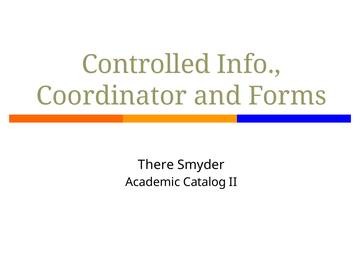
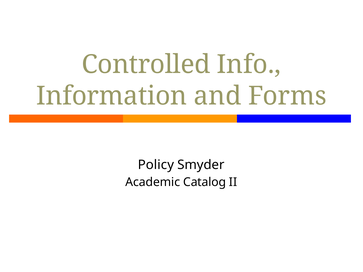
Coordinator: Coordinator -> Information (112, 96)
There: There -> Policy (156, 165)
